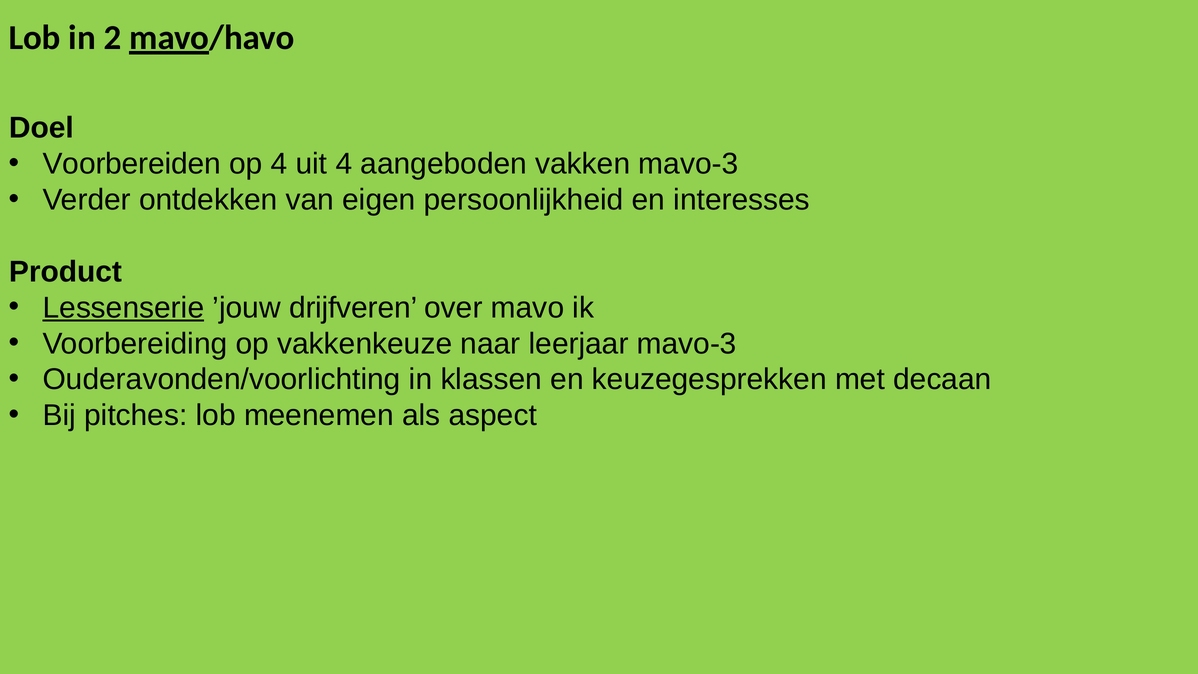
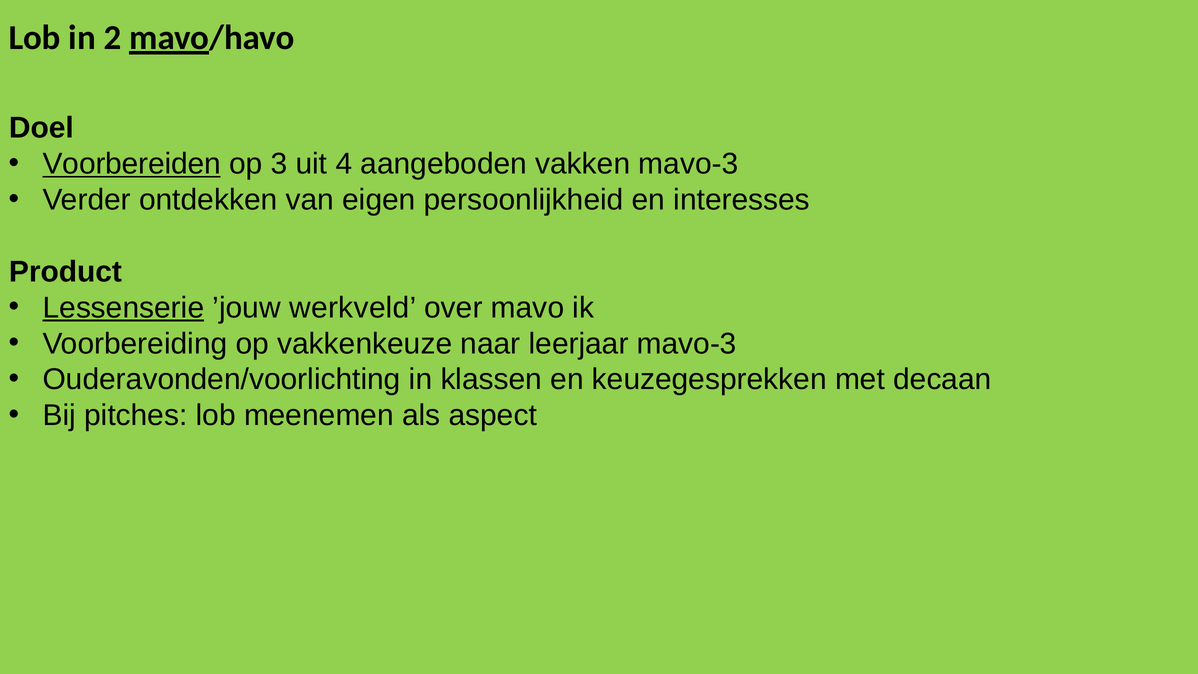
Voorbereiden underline: none -> present (132, 164)
op 4: 4 -> 3 (279, 164)
drijfveren: drijfveren -> werkveld (353, 308)
